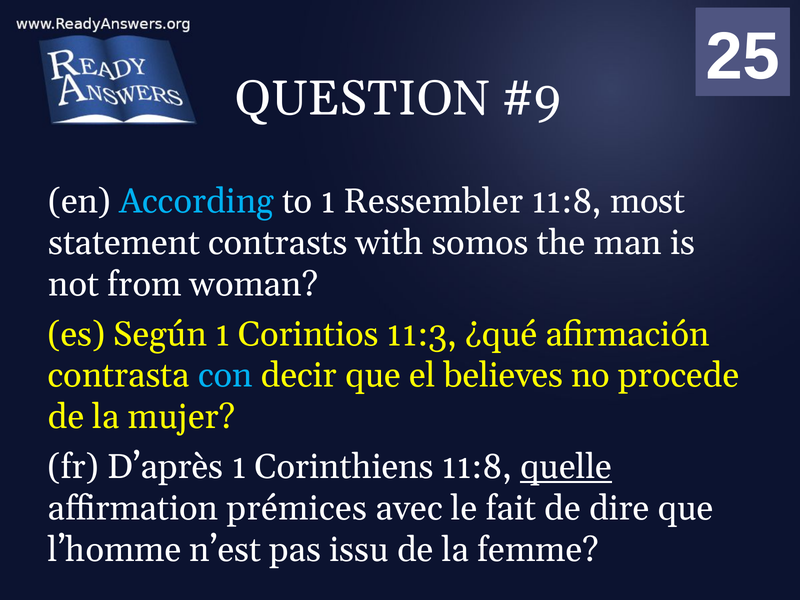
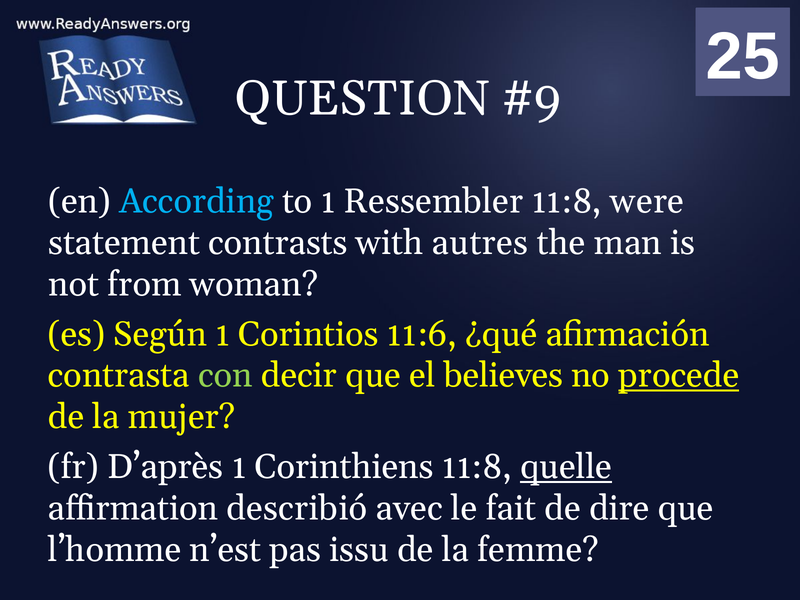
most: most -> were (647, 202)
somos: somos -> autres (480, 243)
11:3: 11:3 -> 11:6 (422, 334)
con colour: light blue -> light green (225, 376)
procede underline: none -> present (679, 376)
prémices: prémices -> describió (297, 508)
